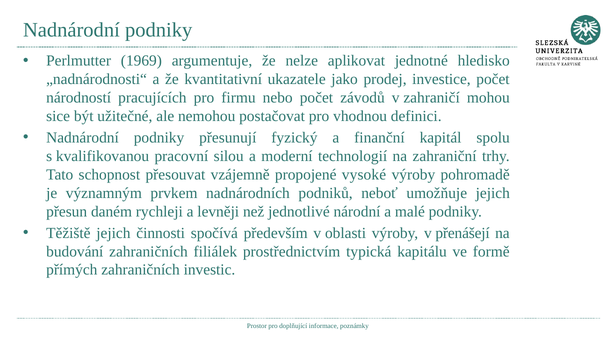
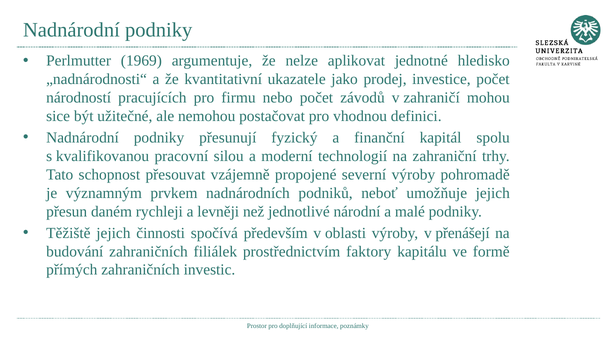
vysoké: vysoké -> severní (364, 175)
typická: typická -> faktory (369, 252)
